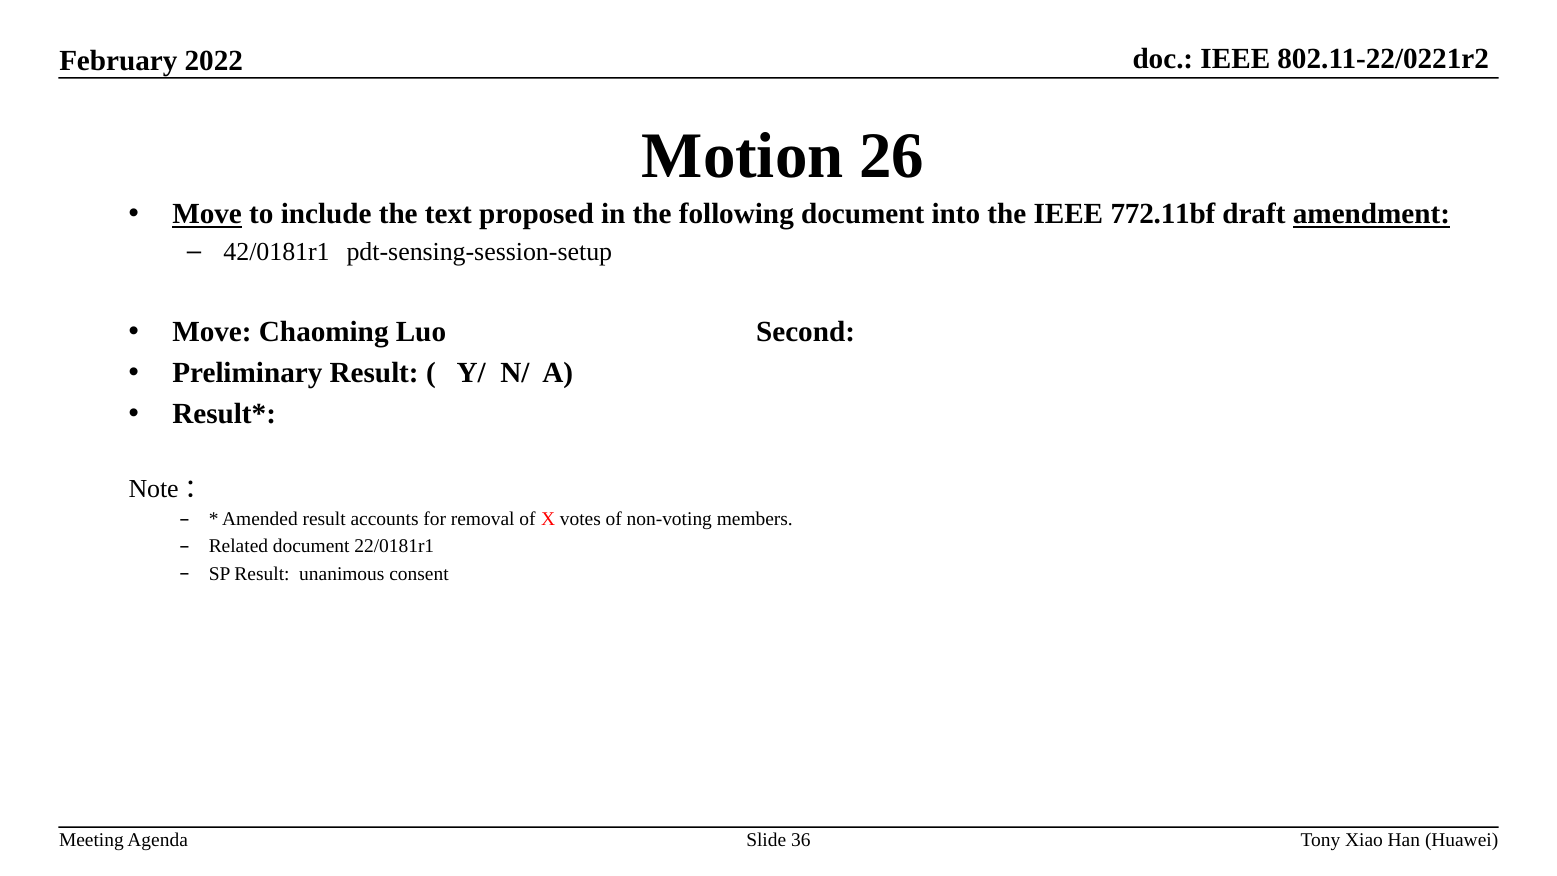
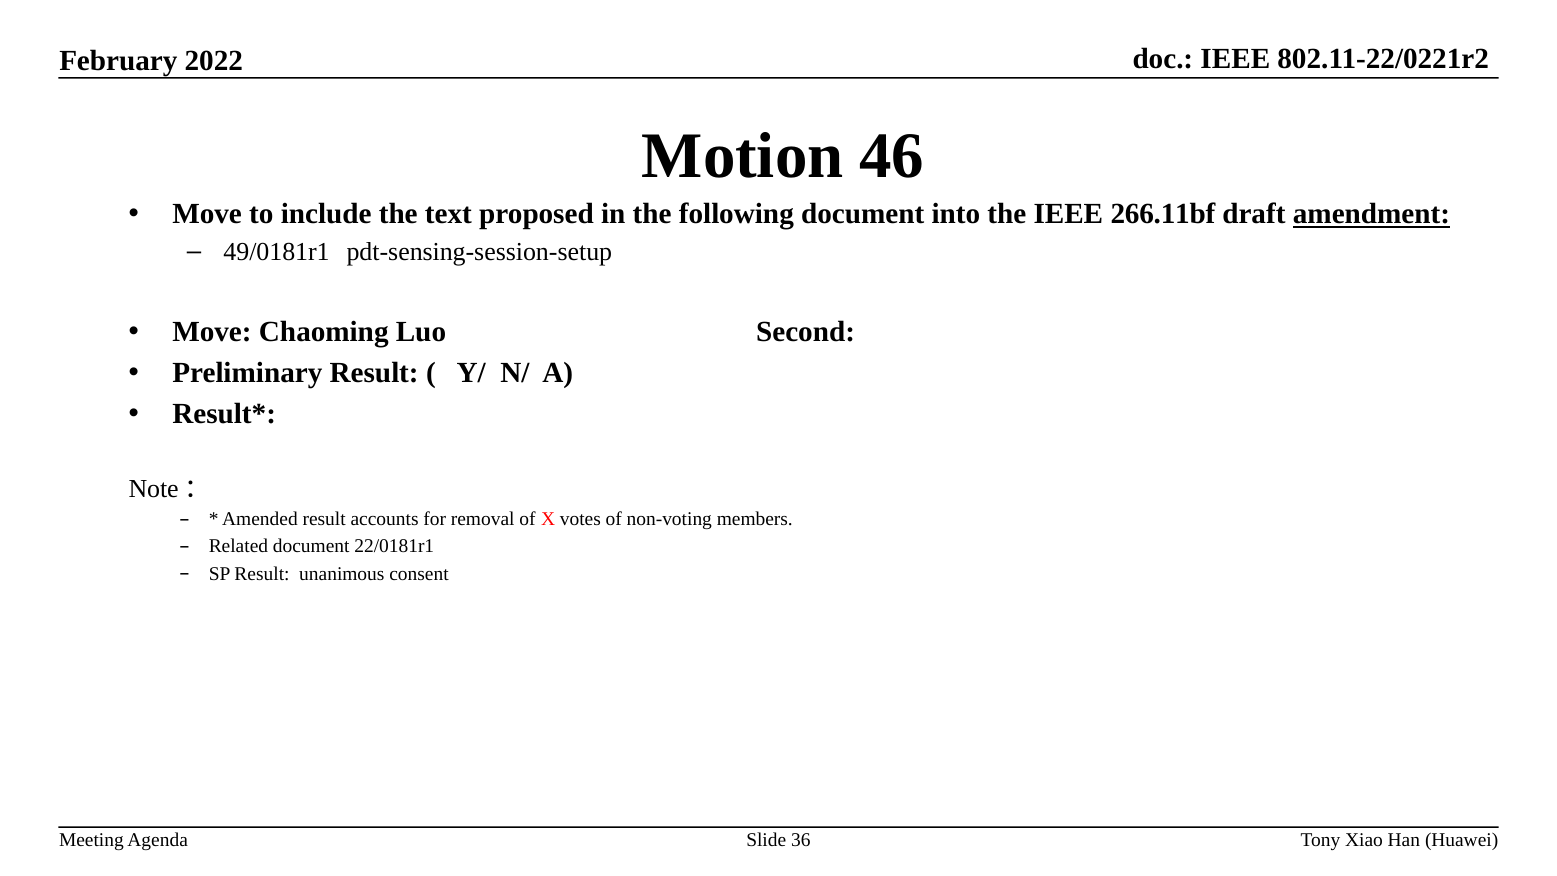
26: 26 -> 46 (892, 156)
Move underline: present -> none (207, 214)
772.11bf: 772.11bf -> 266.11bf (1163, 214)
42/0181r1: 42/0181r1 -> 49/0181r1 (277, 252)
